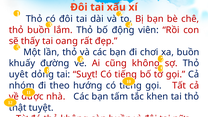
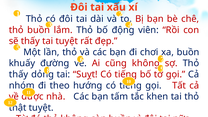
tai oang: oang -> tuyệt (67, 41)
uyêt: uyêt -> thấy (19, 74)
